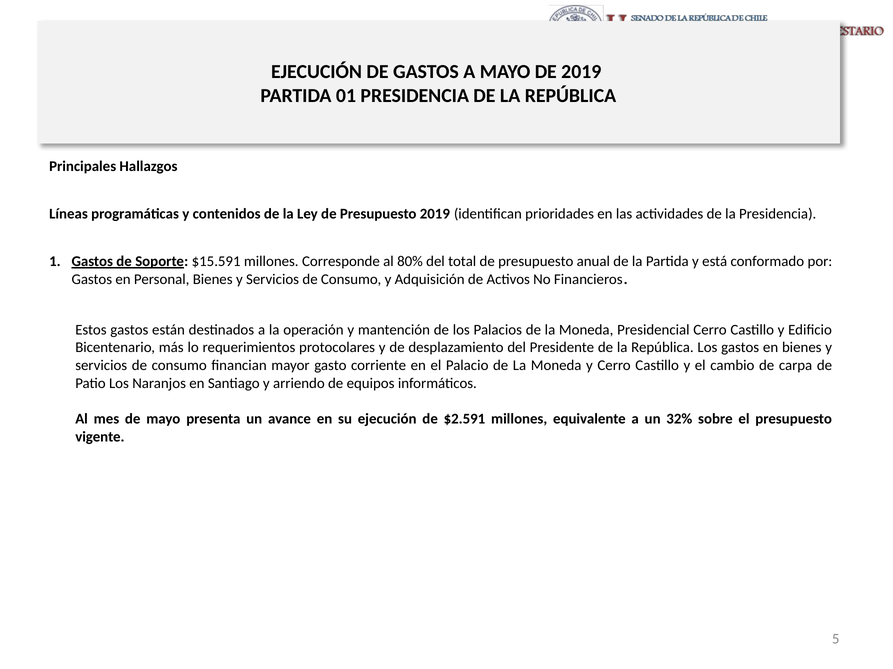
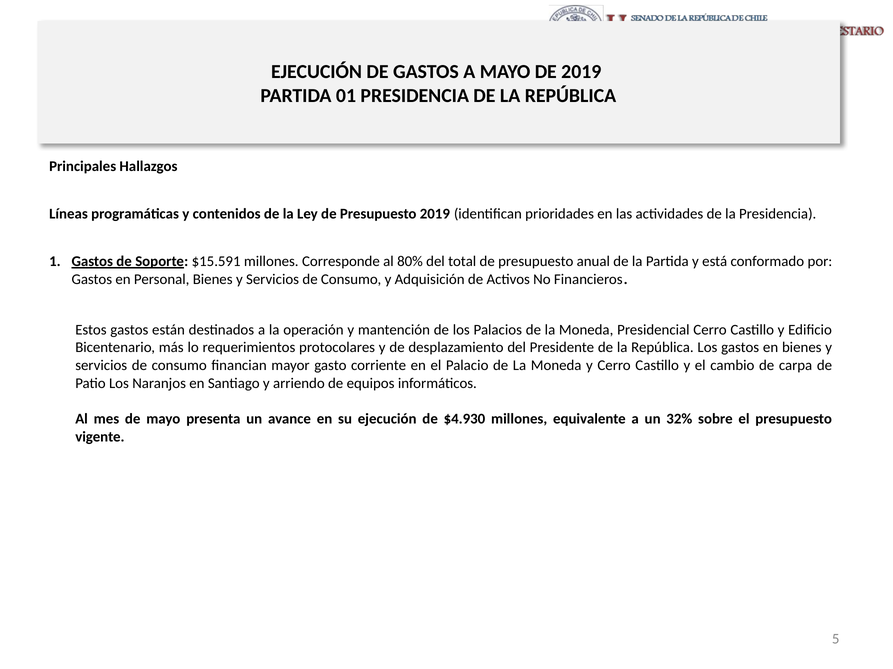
$2.591: $2.591 -> $4.930 (464, 419)
